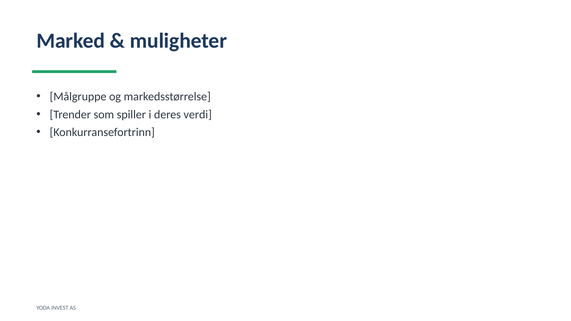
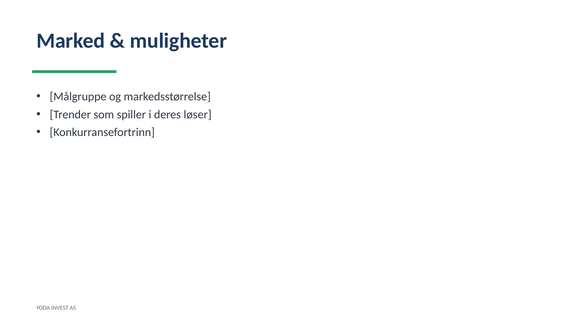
verdi: verdi -> løser (198, 115)
